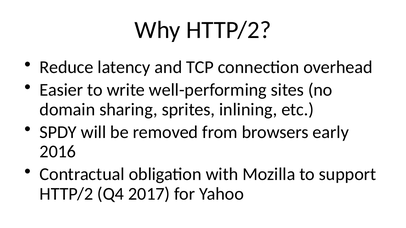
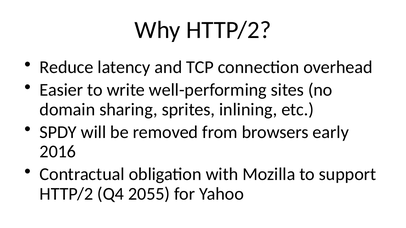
2017: 2017 -> 2055 (149, 194)
